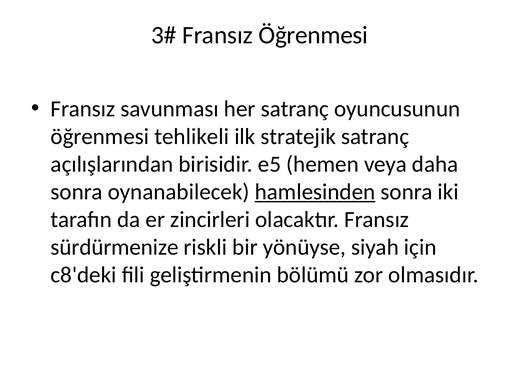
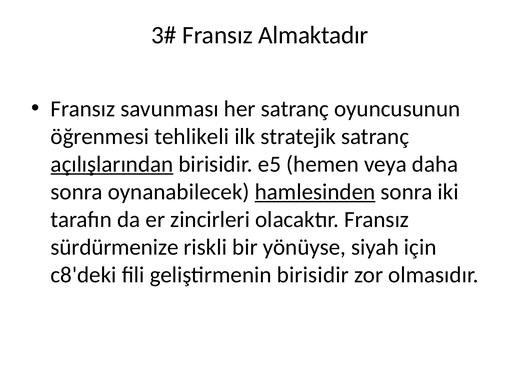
Fransız Öğrenmesi: Öğrenmesi -> Almaktadır (313, 35)
açılışlarından underline: none -> present (112, 164)
geliştirmenin bölümü: bölümü -> birisidir (313, 275)
